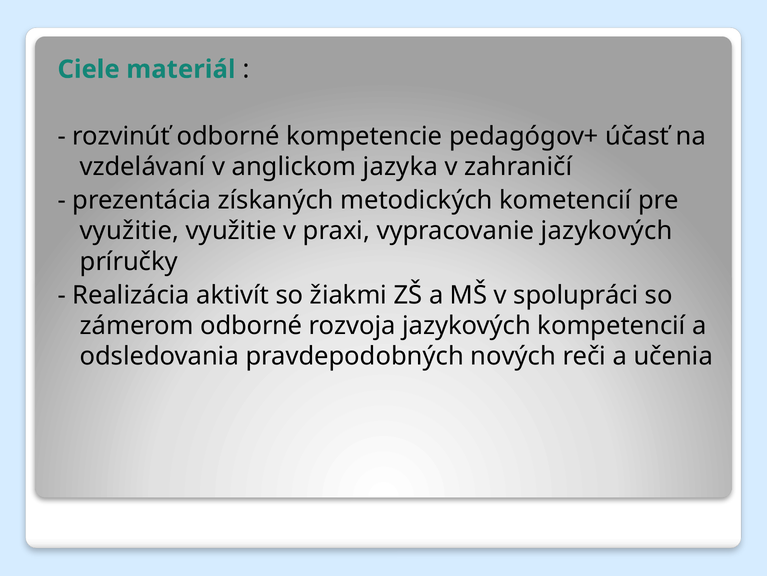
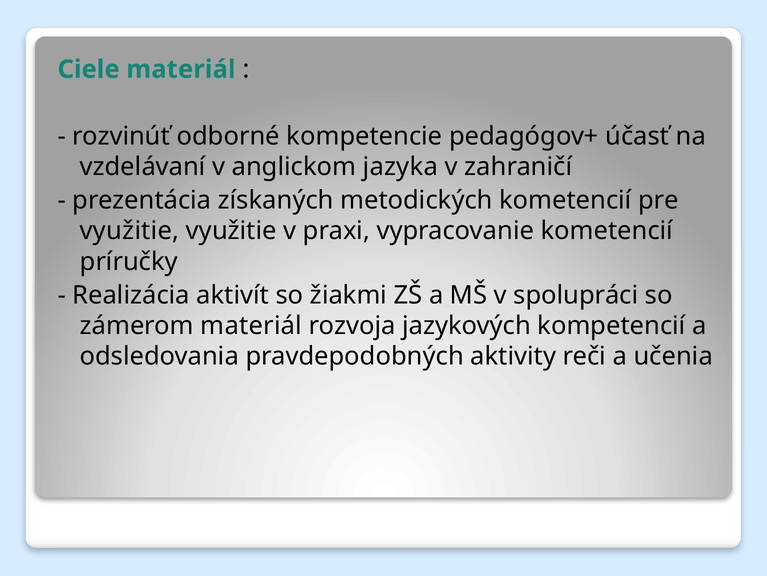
vypracovanie jazykových: jazykových -> kometencií (607, 231)
zámerom odborné: odborné -> materiál (251, 325)
nových: nových -> aktivity (513, 356)
